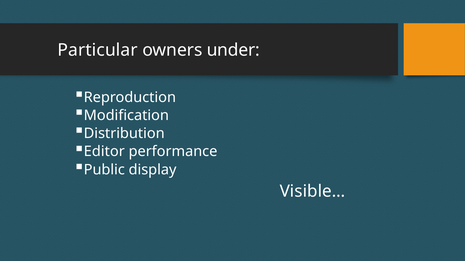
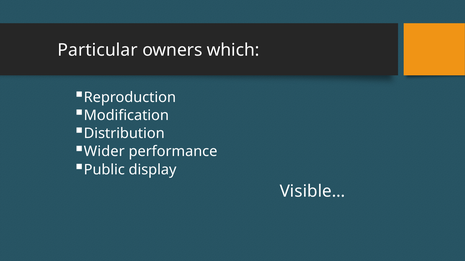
under: under -> which (233, 50)
Editor: Editor -> Wider (104, 152)
